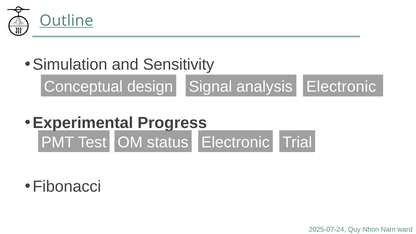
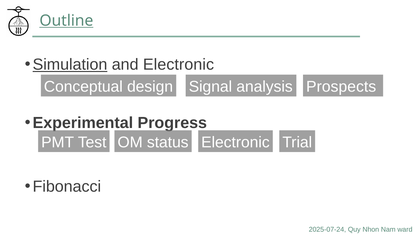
Simulation underline: none -> present (70, 65)
and Sensitivity: Sensitivity -> Electronic (178, 65)
analysis Electronic: Electronic -> Prospects (341, 87)
